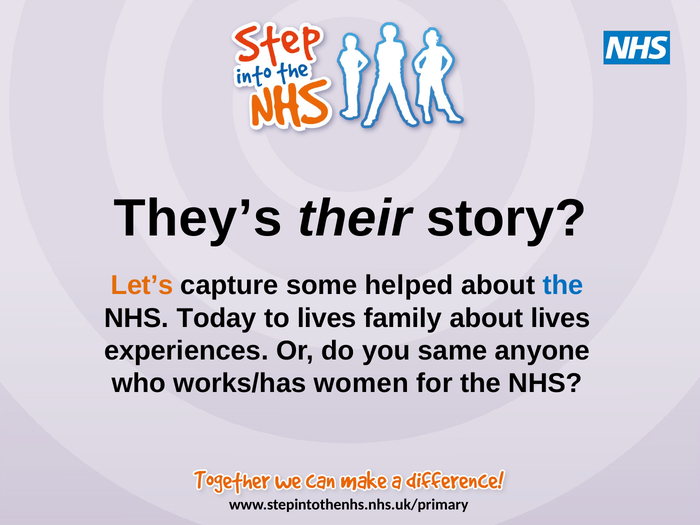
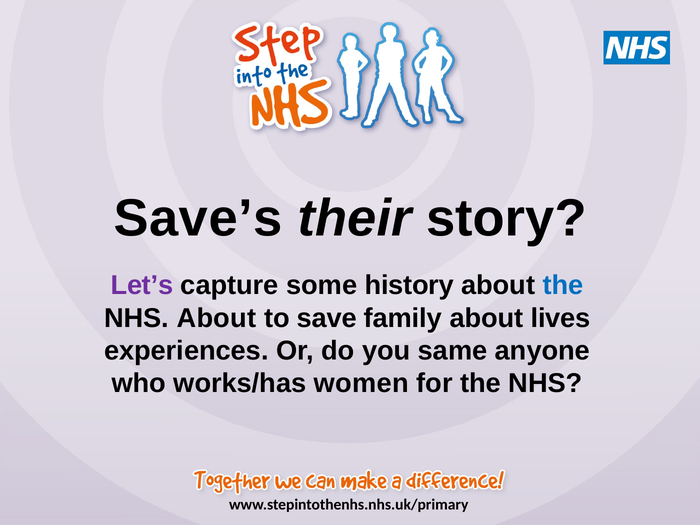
They’s: They’s -> Save’s (198, 219)
Let’s colour: orange -> purple (142, 285)
helped: helped -> history (409, 285)
NHS Today: Today -> About (216, 318)
to lives: lives -> save (327, 318)
